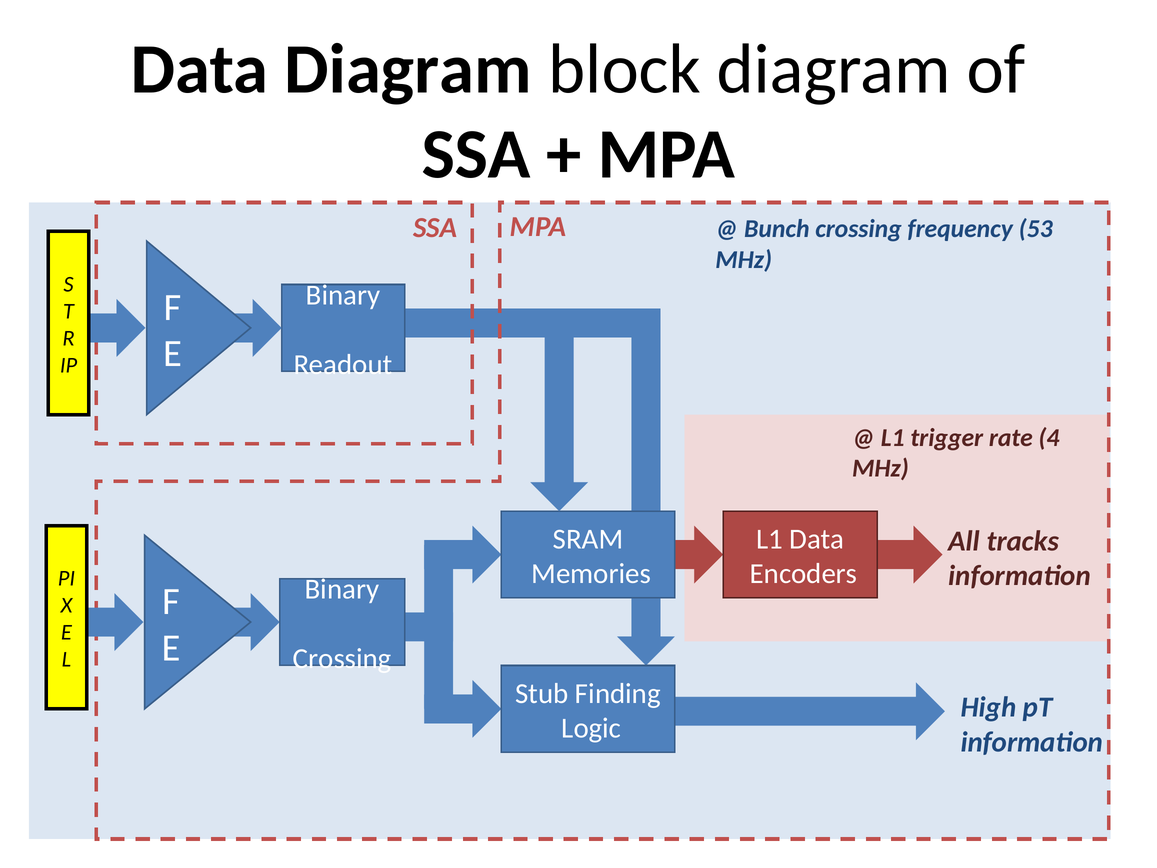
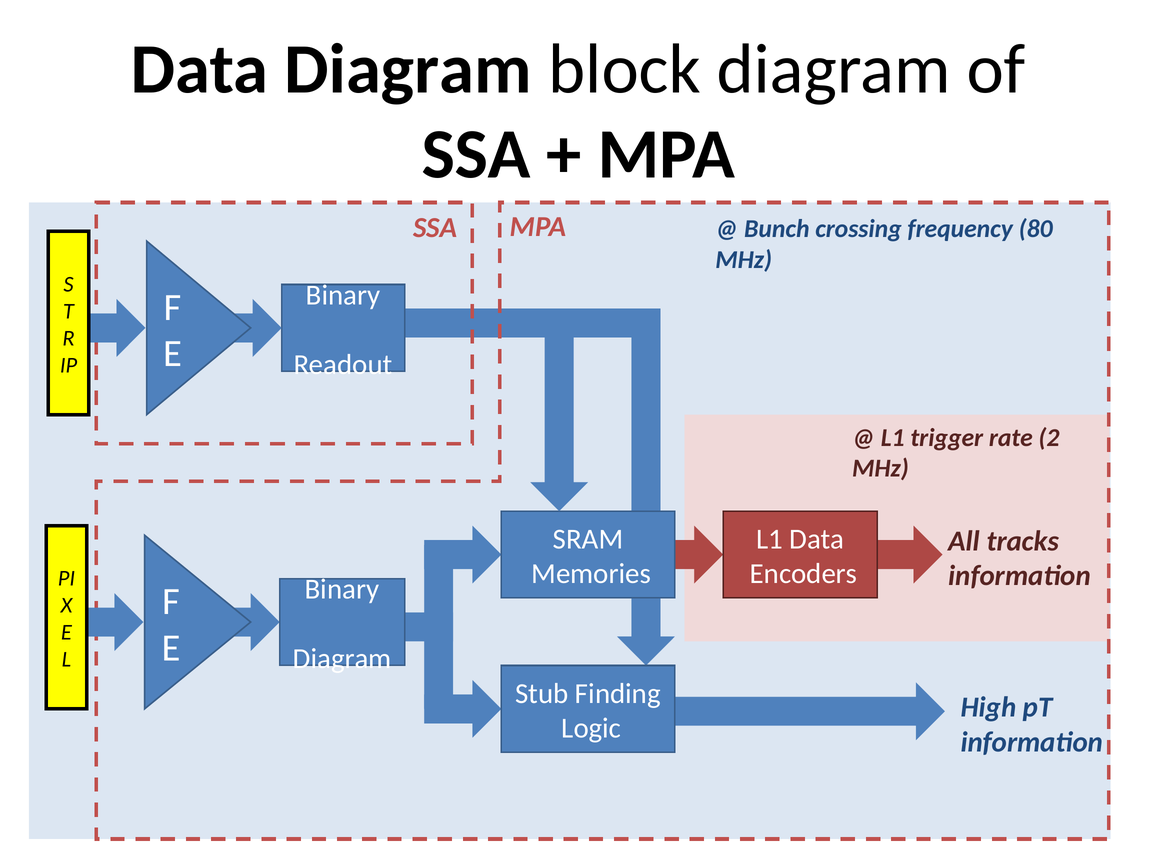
53: 53 -> 80 (1036, 229)
4: 4 -> 2 (1049, 437)
Crossing: Crossing -> Diagram (342, 659)
